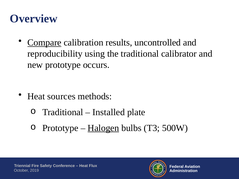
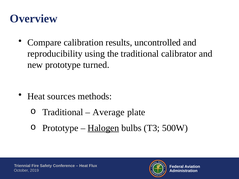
Compare underline: present -> none (44, 43)
occurs: occurs -> turned (96, 65)
Installed: Installed -> Average (109, 112)
